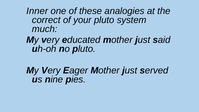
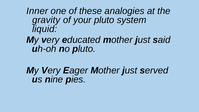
correct: correct -> gravity (46, 20)
much: much -> liquid (45, 29)
